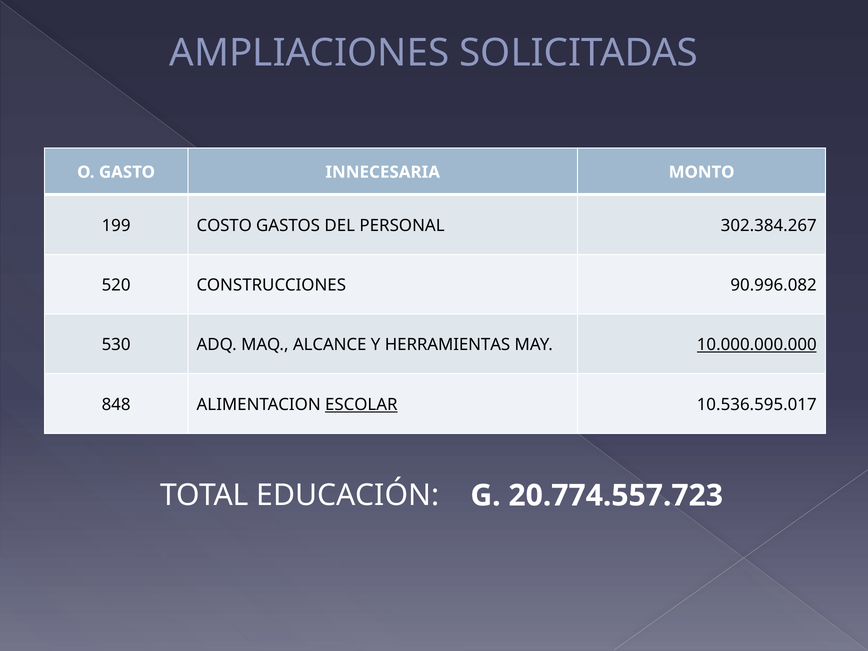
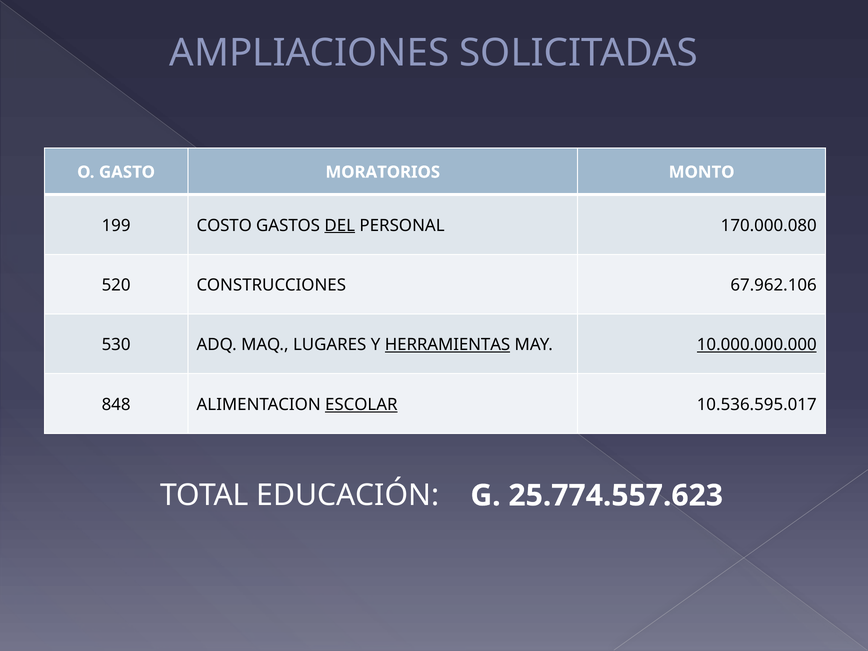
INNECESARIA: INNECESARIA -> MORATORIOS (383, 172)
DEL underline: none -> present (340, 225)
302.384.267: 302.384.267 -> 170.000.080 (769, 225)
90.996.082: 90.996.082 -> 67.962.106 (774, 285)
ALCANCE: ALCANCE -> LUGARES (330, 345)
HERRAMIENTAS underline: none -> present (448, 345)
20.774.557.723: 20.774.557.723 -> 25.774.557.623 (616, 496)
